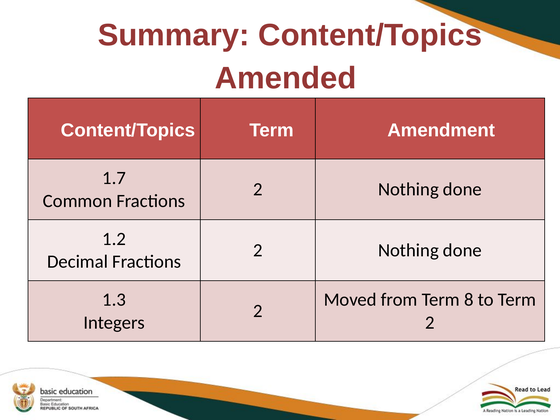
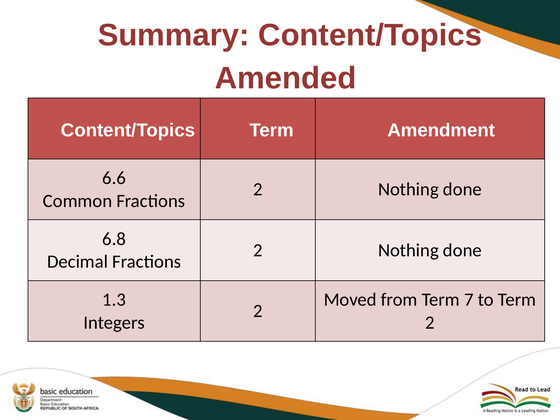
1.7: 1.7 -> 6.6 (114, 178)
1.2: 1.2 -> 6.8 (114, 239)
8: 8 -> 7 (469, 300)
